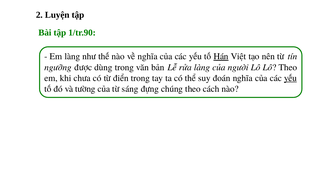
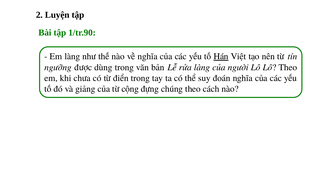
yếu underline: present -> none (290, 78)
tường: tường -> giảng (85, 89)
sáng: sáng -> cộng (130, 89)
